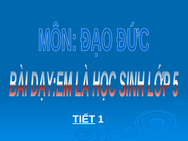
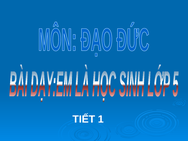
TIẾT underline: present -> none (84, 119)
